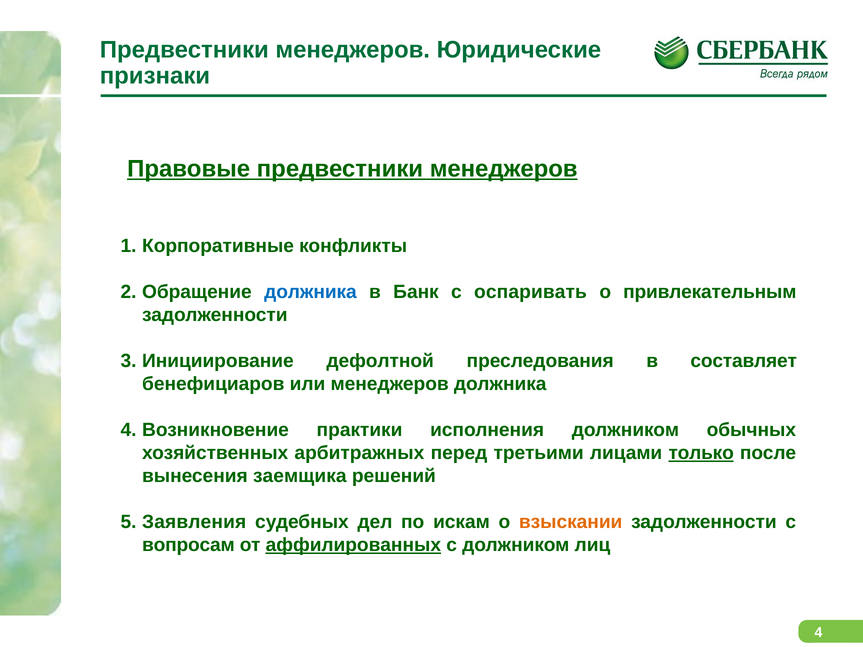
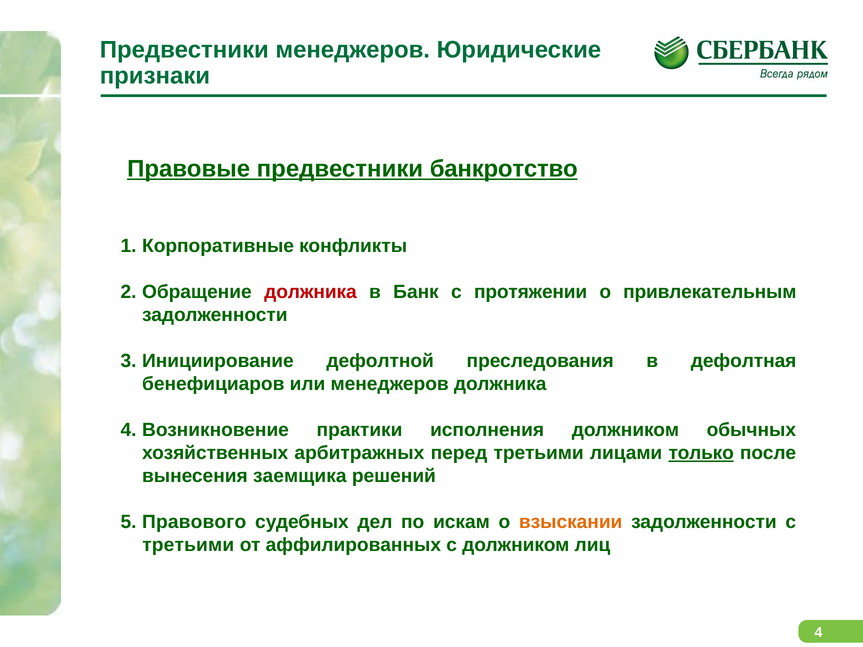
Правовые предвестники менеджеров: менеджеров -> банкротство (504, 169)
должника colour: blue -> red (310, 292)
оспаривать: оспаривать -> протяжении (531, 292)
составляет: составляет -> дефолтная (744, 361)
Заявления: Заявления -> Правового (194, 522)
вопросам: вопросам -> третьими (188, 545)
аффилированных underline: present -> none (353, 545)
